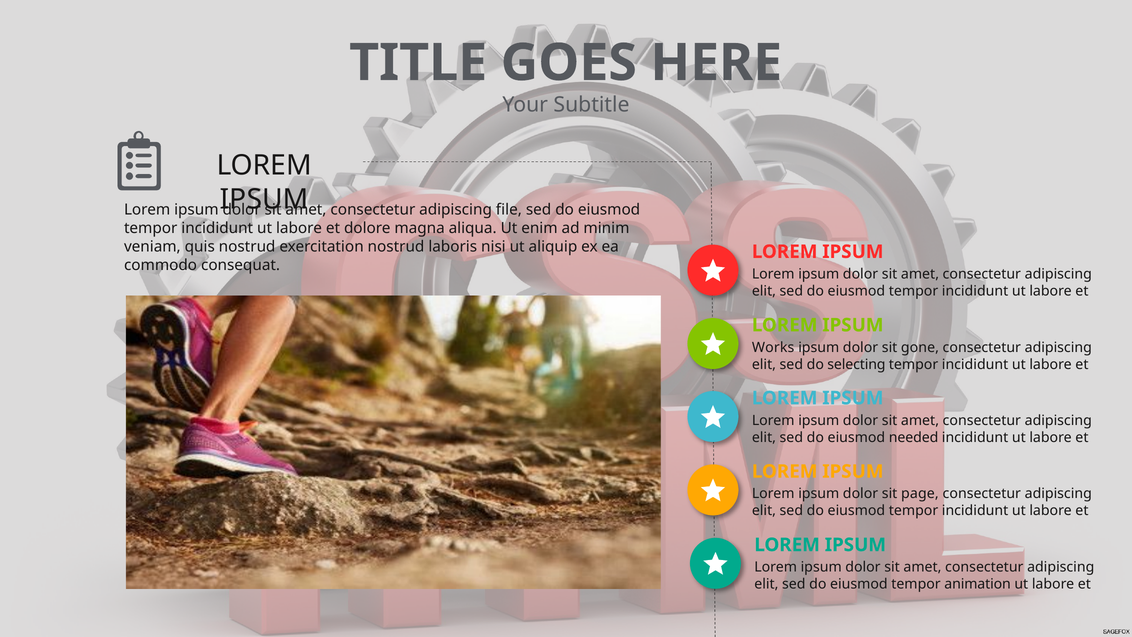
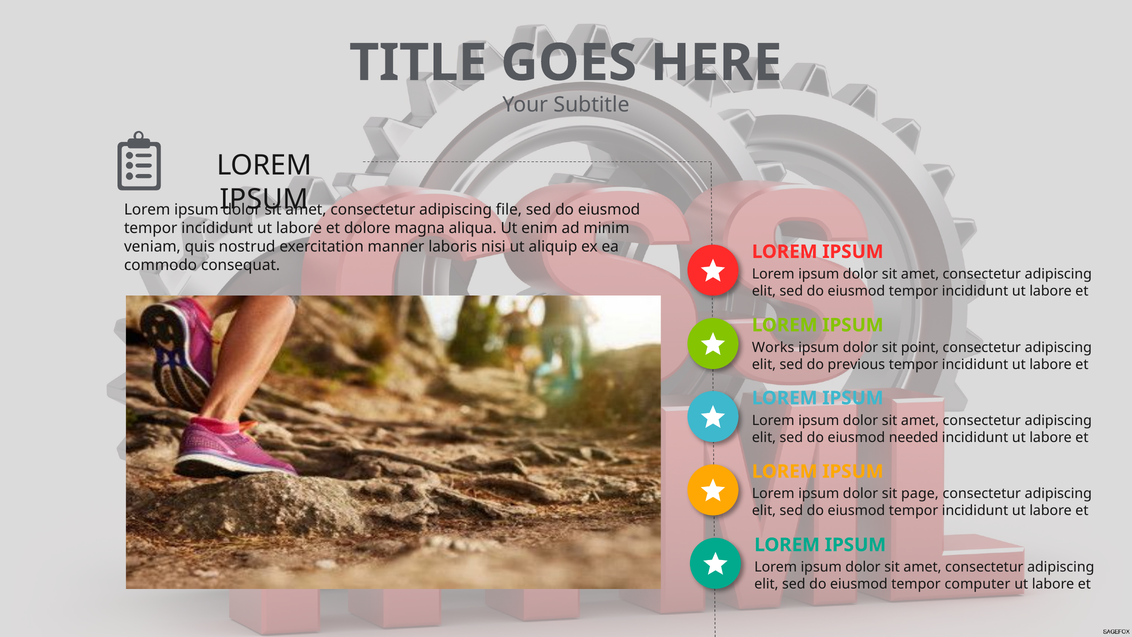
exercitation nostrud: nostrud -> manner (396, 246)
gone: gone -> point (920, 347)
selecting: selecting -> previous (856, 364)
animation: animation -> computer (977, 584)
